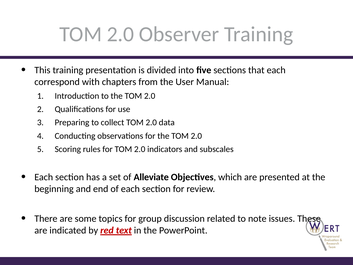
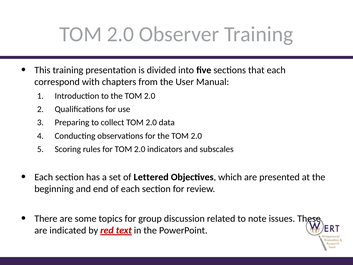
Alleviate: Alleviate -> Lettered (151, 177)
